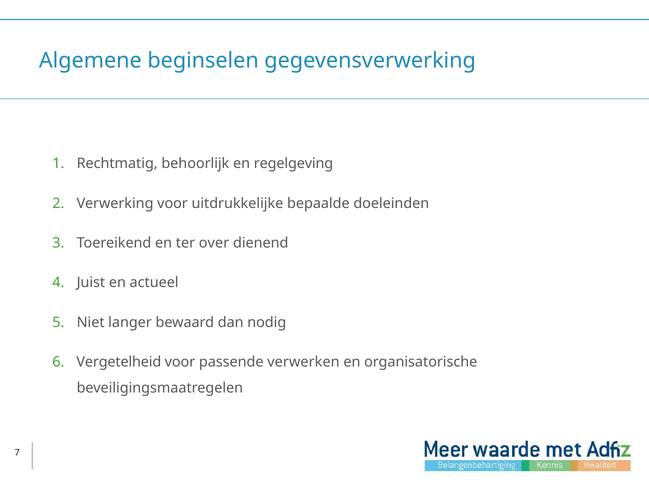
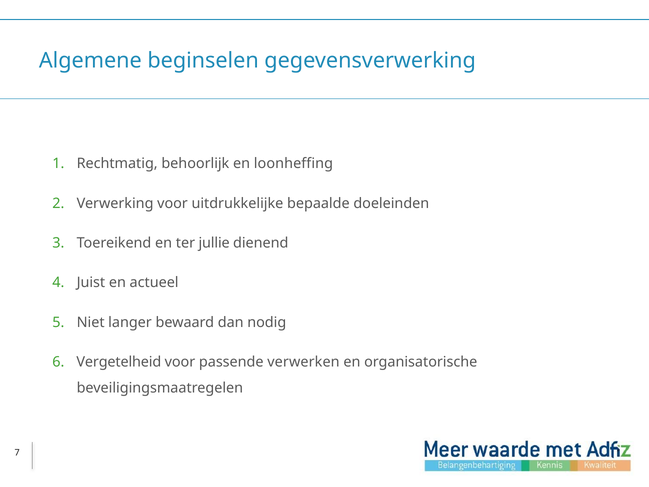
regelgeving: regelgeving -> loonheffing (293, 164)
over: over -> jullie (214, 243)
